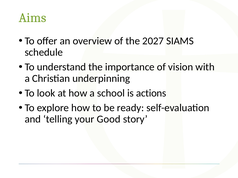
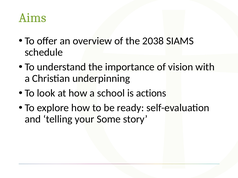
2027: 2027 -> 2038 (153, 41)
Good: Good -> Some (109, 120)
